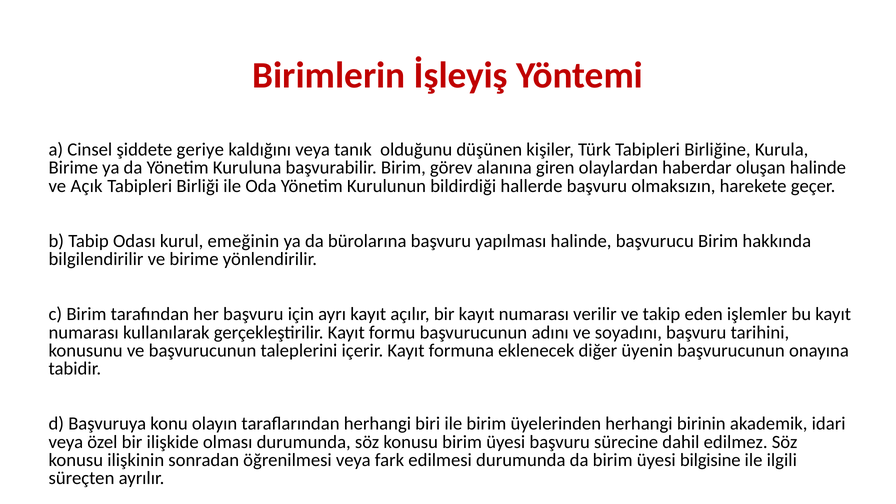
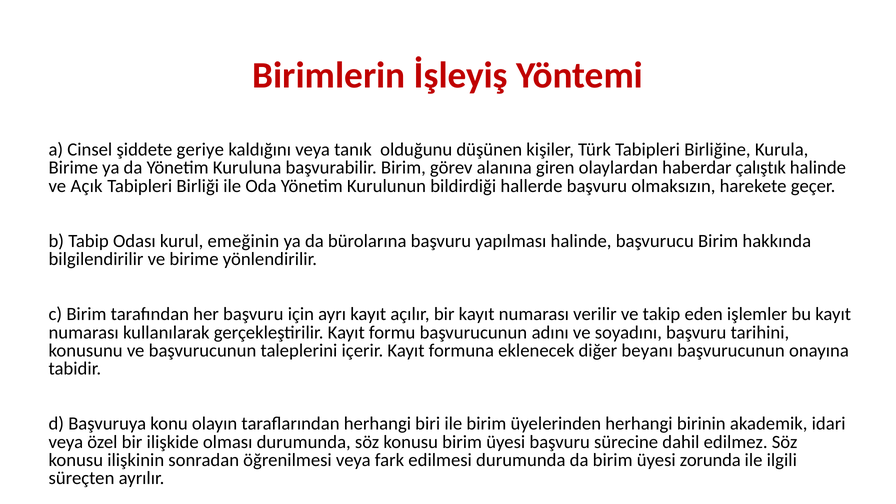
oluşan: oluşan -> çalıştık (761, 168)
üyenin: üyenin -> beyanı (647, 351)
bilgisine: bilgisine -> zorunda (710, 460)
